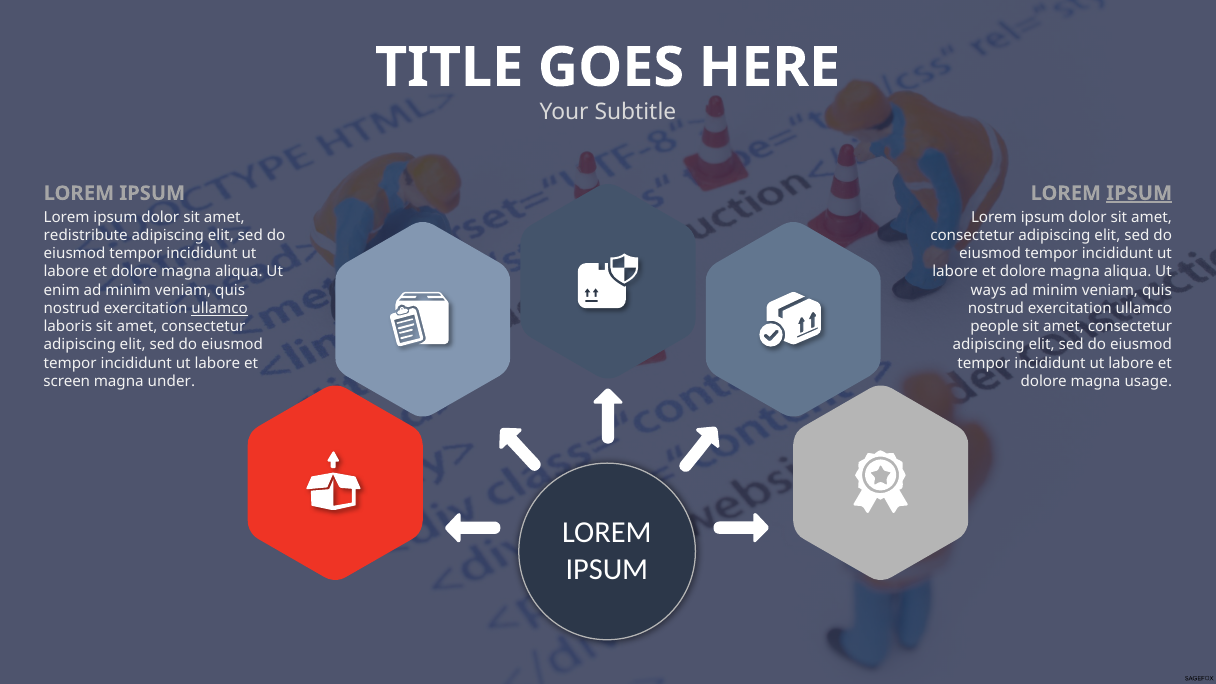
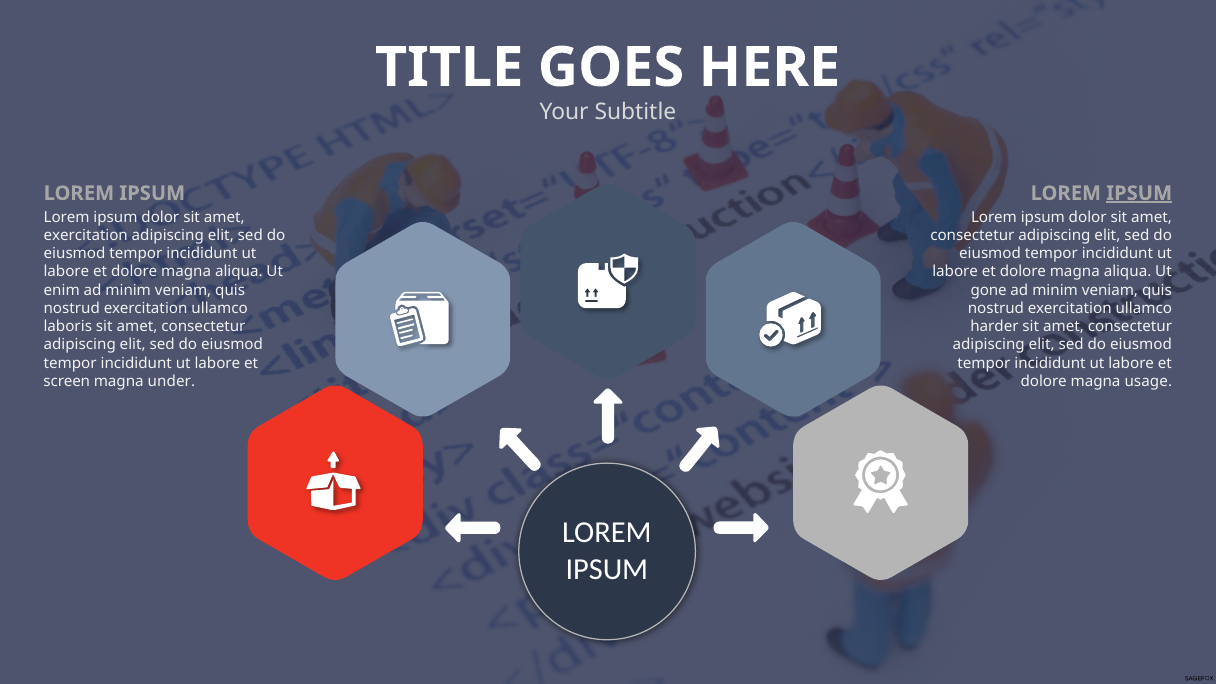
redistribute: redistribute -> exercitation (86, 235)
ways: ways -> gone (989, 290)
ullamco underline: present -> none (220, 308)
people: people -> harder (994, 327)
